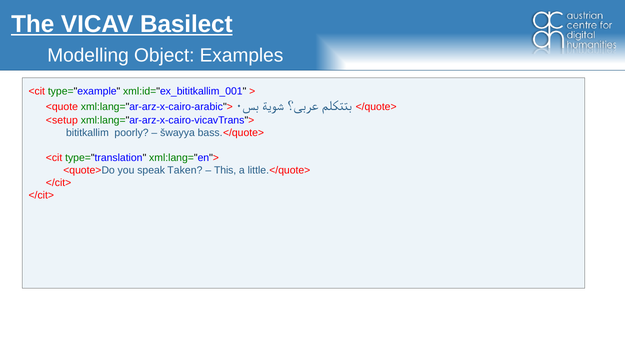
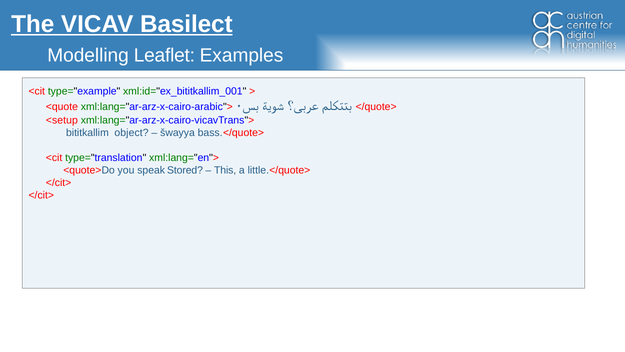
Object: Object -> Leaflet (164, 55)
poorly: poorly -> object (132, 133)
Taken: Taken -> Stored (185, 170)
